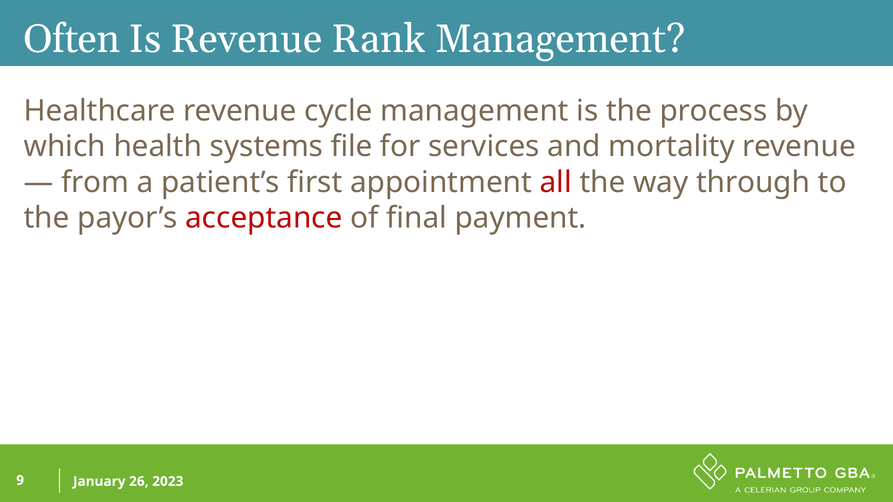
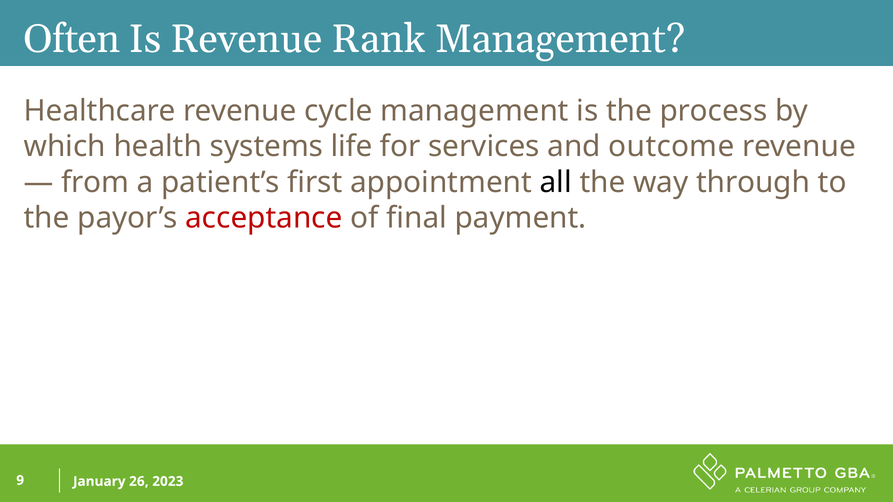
file: file -> life (352, 147)
mortality: mortality -> outcome (671, 147)
all colour: red -> black (556, 182)
